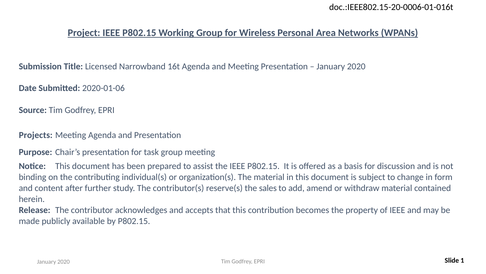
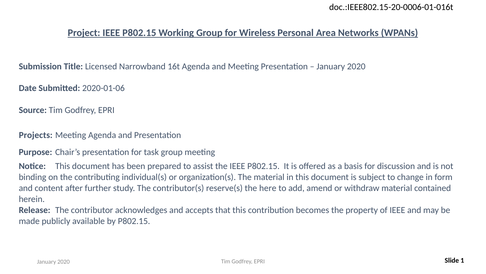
sales: sales -> here (268, 188)
